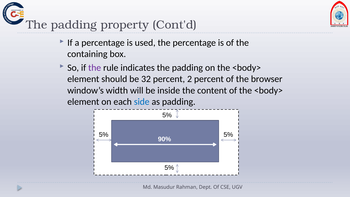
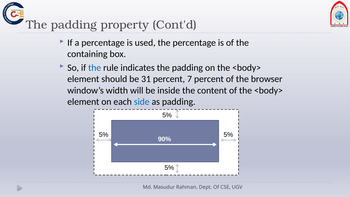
the colour: purple -> blue (95, 68)
32: 32 -> 31 (146, 79)
2: 2 -> 7 (190, 79)
